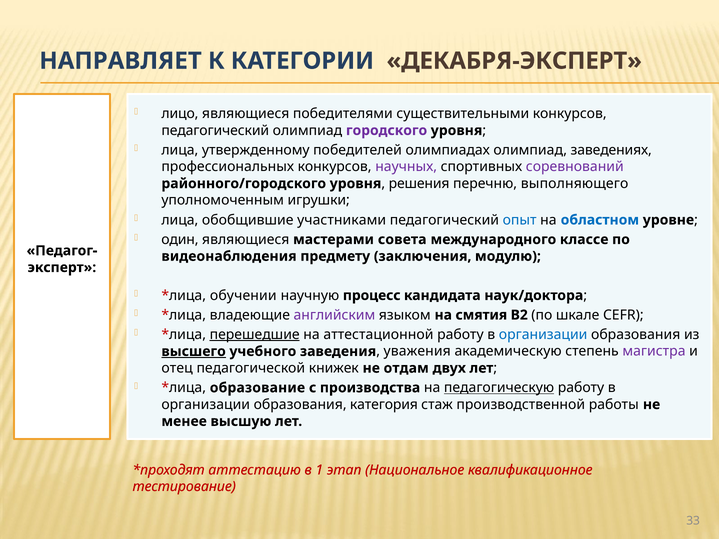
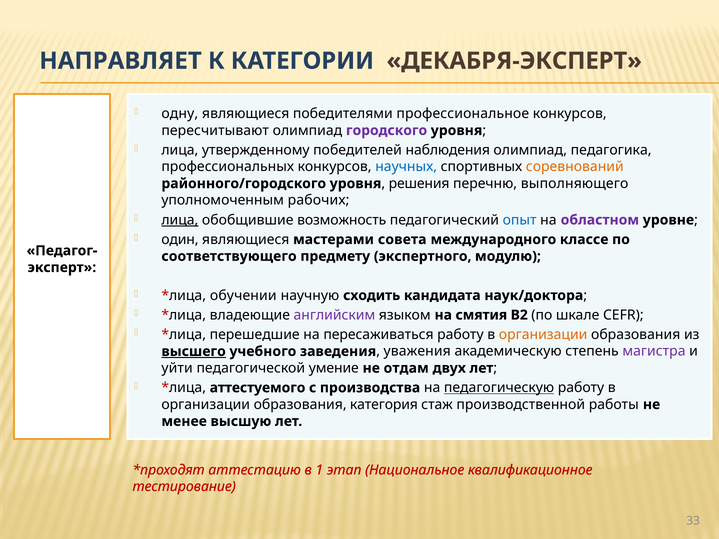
лицо: лицо -> одну (180, 114)
существительными: существительными -> профессиональное (463, 114)
педагогический: педагогический -> пересчитывают (215, 130)
олимпиадах: олимпиадах -> наблюдения (448, 150)
заведениях: заведениях -> педагогика (611, 150)
научных colour: purple -> blue (406, 167)
соревнований colour: purple -> orange (575, 167)
игрушки: игрушки -> рабочих (319, 200)
лица underline: none -> present (180, 220)
участниками: участниками -> возможность (342, 220)
областном colour: blue -> purple (600, 220)
видеонаблюдения: видеонаблюдения -> соответствующего (229, 256)
заключения: заключения -> экспертного (423, 256)
процесс: процесс -> сходить (372, 296)
перешедшие underline: present -> none (255, 335)
аттестационной: аттестационной -> пересаживаться (379, 335)
организации colour: blue -> orange (543, 335)
отец: отец -> уйти (177, 368)
книжек: книжек -> умение (334, 368)
образование: образование -> аттестуемого (258, 388)
